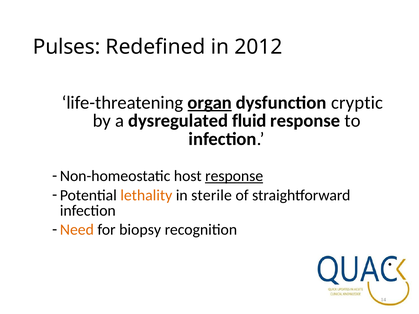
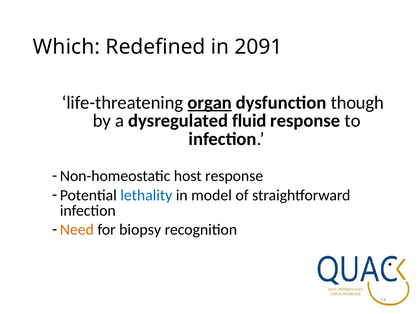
Pulses: Pulses -> Which (67, 47)
2012: 2012 -> 2091 (259, 47)
cryptic: cryptic -> though (357, 103)
response underline: present -> none (234, 176)
lethality colour: orange -> blue (146, 195)
sterile: sterile -> model (212, 195)
